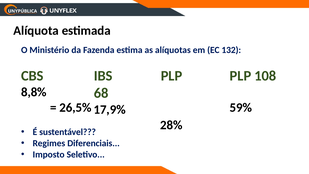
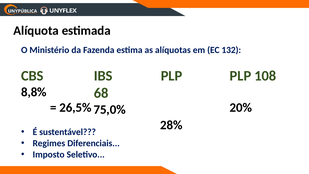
59%: 59% -> 20% (241, 108)
17,9%: 17,9% -> 75,0% (110, 109)
